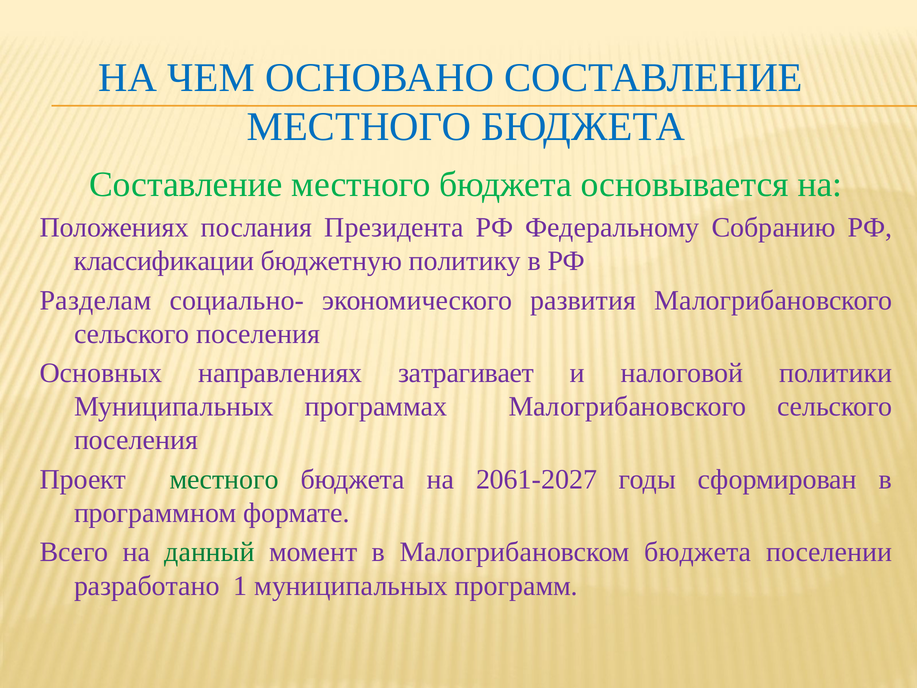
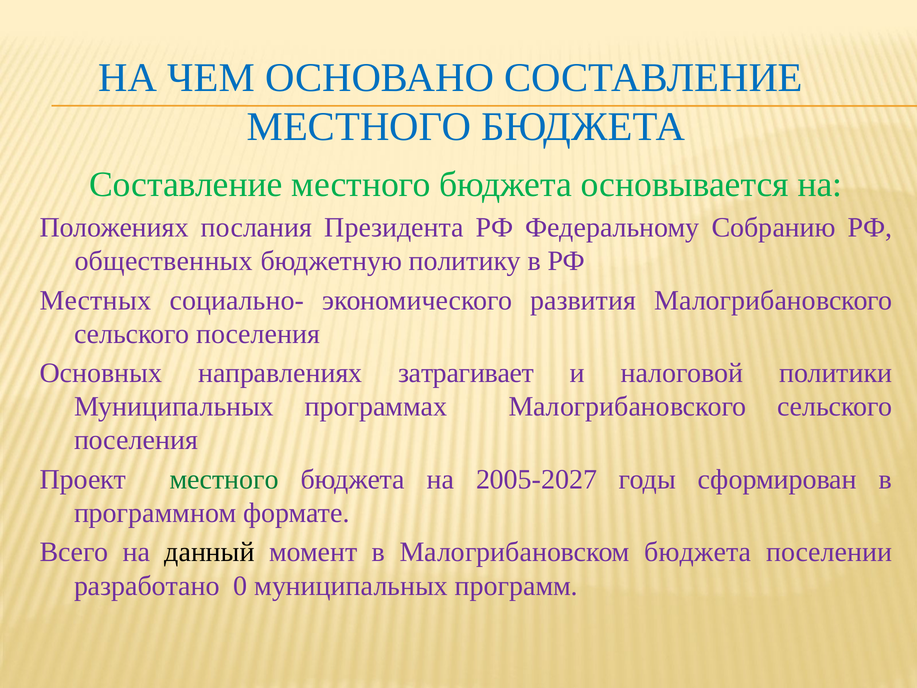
классификации: классификации -> общественных (164, 261)
Разделам: Разделам -> Местных (95, 300)
2061-2027: 2061-2027 -> 2005-2027 (537, 479)
данный colour: green -> black (210, 552)
1: 1 -> 0 (240, 586)
